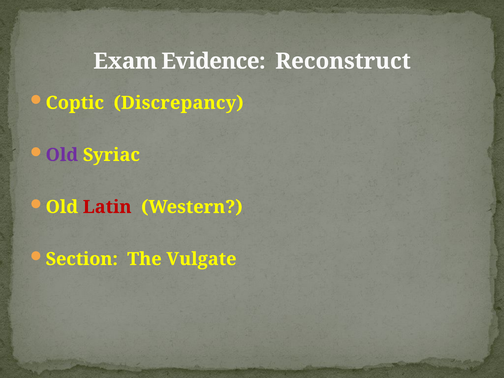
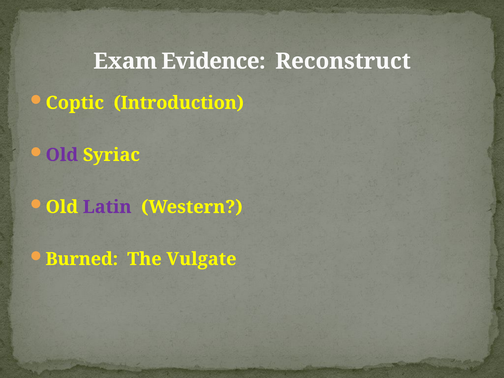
Discrepancy: Discrepancy -> Introduction (179, 103)
Latin colour: red -> purple (107, 207)
Section: Section -> Burned (82, 259)
